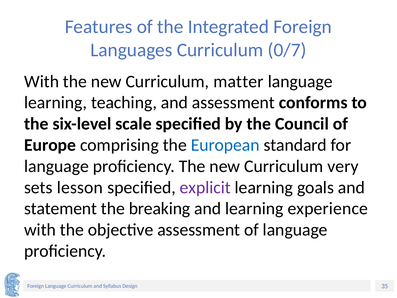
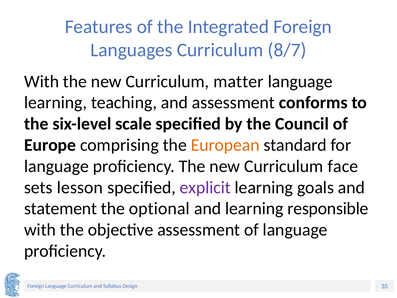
0/7: 0/7 -> 8/7 (287, 50)
European colour: blue -> orange (225, 145)
very: very -> face (343, 166)
breaking: breaking -> optional (159, 208)
experience: experience -> responsible (328, 208)
